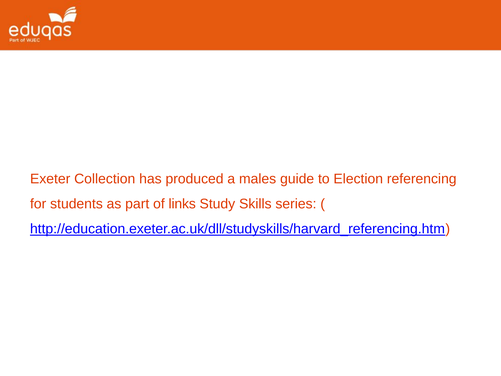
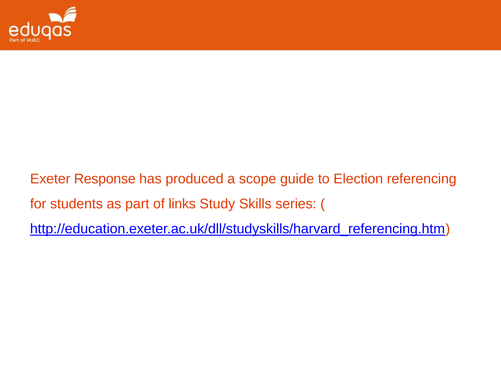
Collection: Collection -> Response (105, 179)
males: males -> scope (258, 179)
